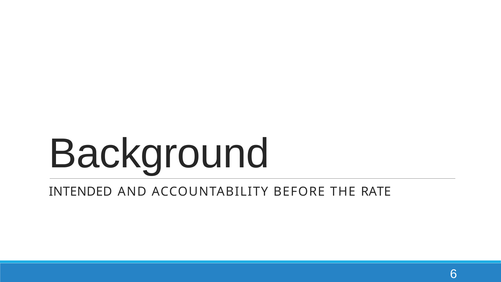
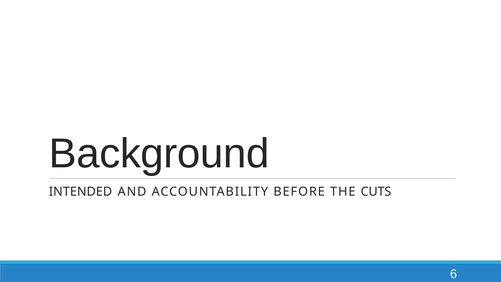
RATE: RATE -> CUTS (376, 192)
